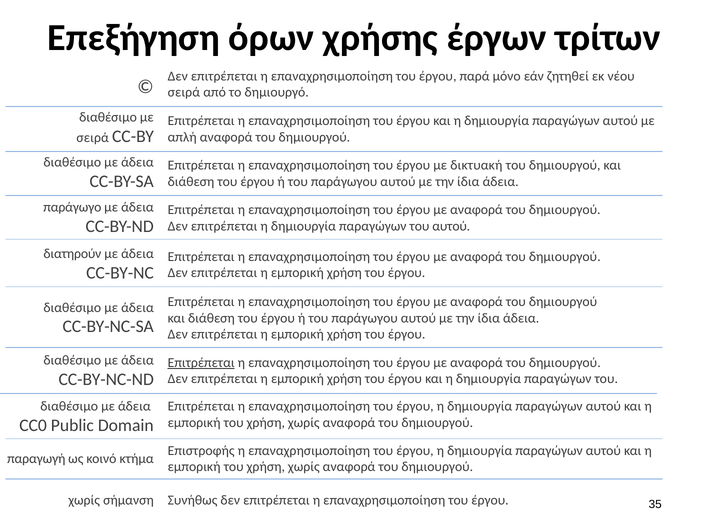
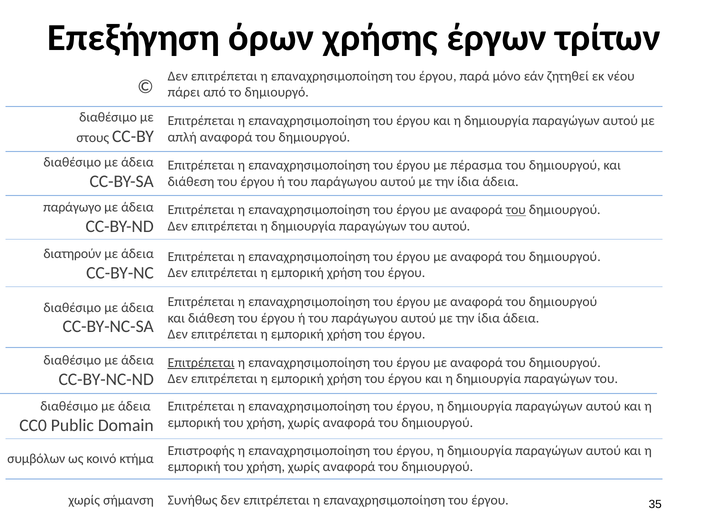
σειρά: σειρά -> πάρει (184, 92)
σειρά: σειρά -> στους (93, 138)
δικτυακή: δικτυακή -> πέρασμα (476, 165)
του underline: none -> present (516, 210)
παραγωγή: παραγωγή -> συμβόλων (36, 458)
